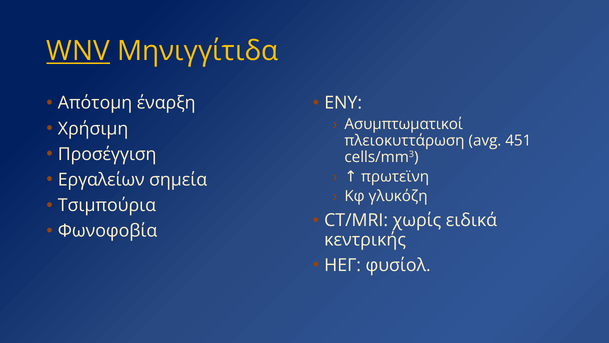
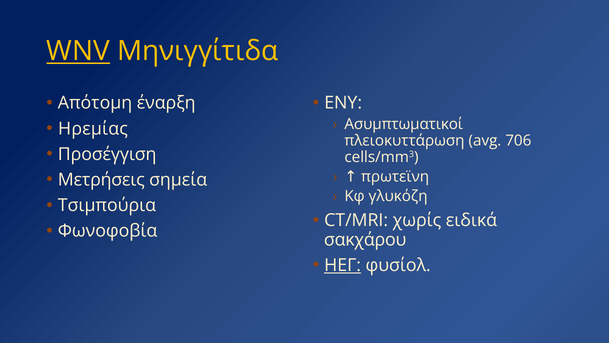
Χρήσιμη: Χρήσιμη -> Ηρεμίας (93, 128)
451: 451 -> 706 (518, 140)
Εργαλείων: Εργαλείων -> Μετρήσεις (101, 180)
κεντρικής: κεντρικής -> σακχάρου (365, 239)
ΗΕΓ underline: none -> present (343, 265)
